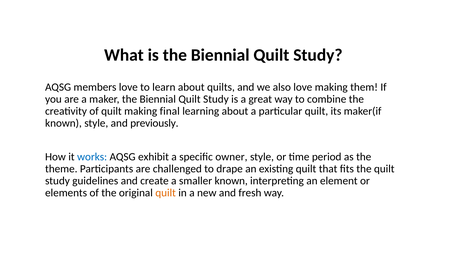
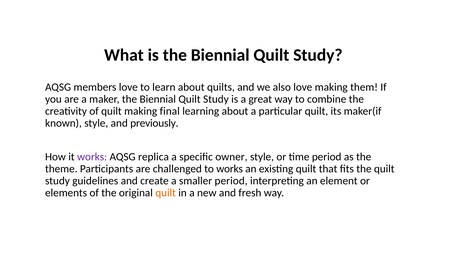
works colour: blue -> purple (92, 157)
exhibit: exhibit -> replica (153, 157)
to drape: drape -> works (230, 169)
smaller known: known -> period (231, 181)
